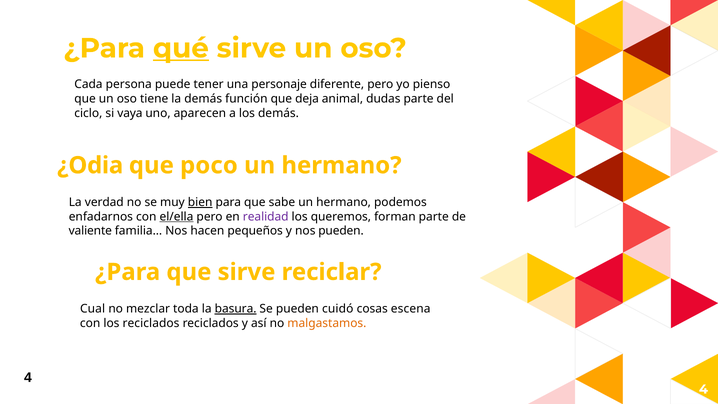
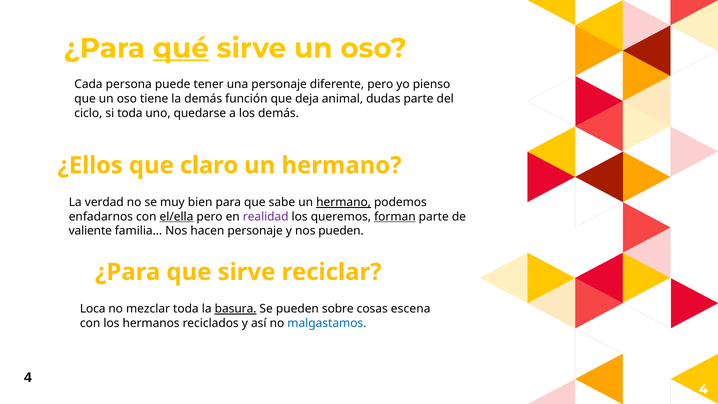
si vaya: vaya -> toda (130, 113)
aparecen: aparecen -> quedarse (200, 113)
¿Odia: ¿Odia -> ¿Ellos (90, 165)
poco: poco -> claro (209, 165)
bien underline: present -> none (200, 202)
hermano underline: none -> present (344, 202)
forman underline: none -> present (395, 217)
hacen pequeños: pequeños -> personaje (255, 231)
Cual: Cual -> Loca (93, 309)
cuidó: cuidó -> sobre (338, 309)
los reciclados: reciclados -> hermanos (151, 323)
malgastamos colour: orange -> blue (327, 323)
